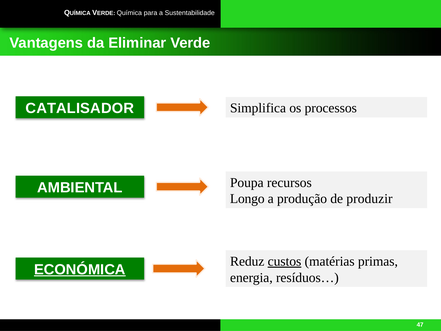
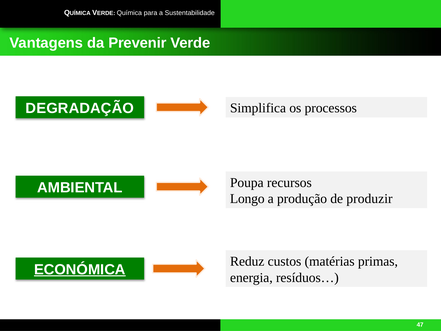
Eliminar: Eliminar -> Prevenir (137, 43)
CATALISADOR: CATALISADOR -> DEGRADAÇÃO (80, 108)
custos underline: present -> none (285, 261)
